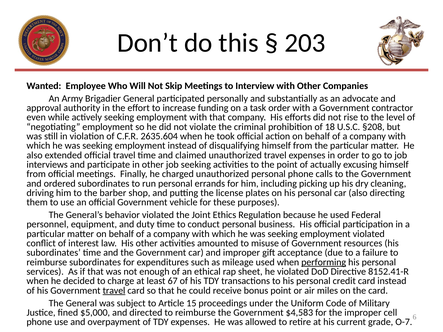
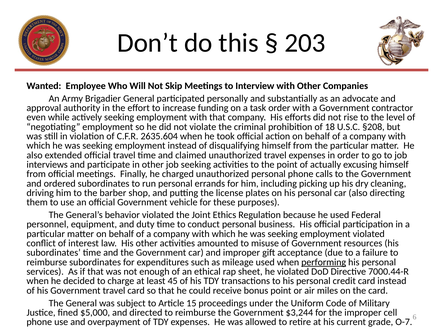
8152.41-R: 8152.41-R -> 7000.44-R (388, 272)
67: 67 -> 45 (173, 281)
travel underline: present -> none (114, 291)
$4,583: $4,583 -> $3,244 (299, 313)
